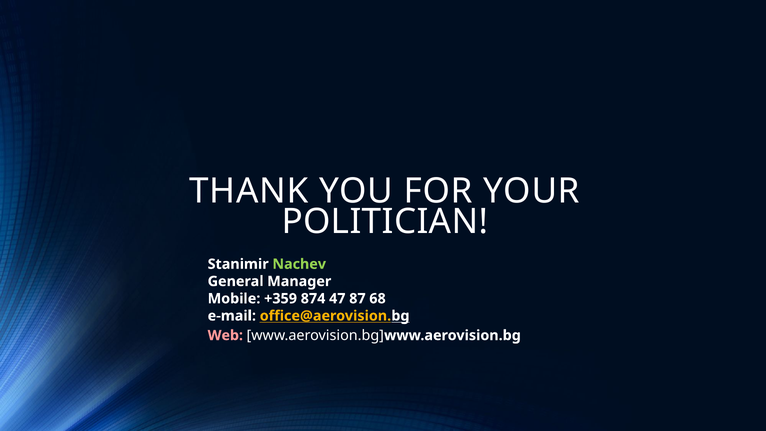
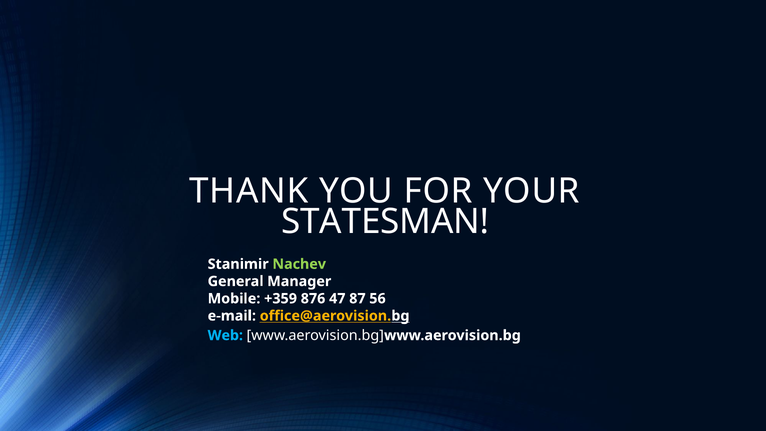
POLITICIAN: POLITICIAN -> STATESMAN (385, 222)
874: 874 -> 876 (313, 299)
68: 68 -> 56 (378, 299)
Web colour: pink -> light blue (225, 335)
